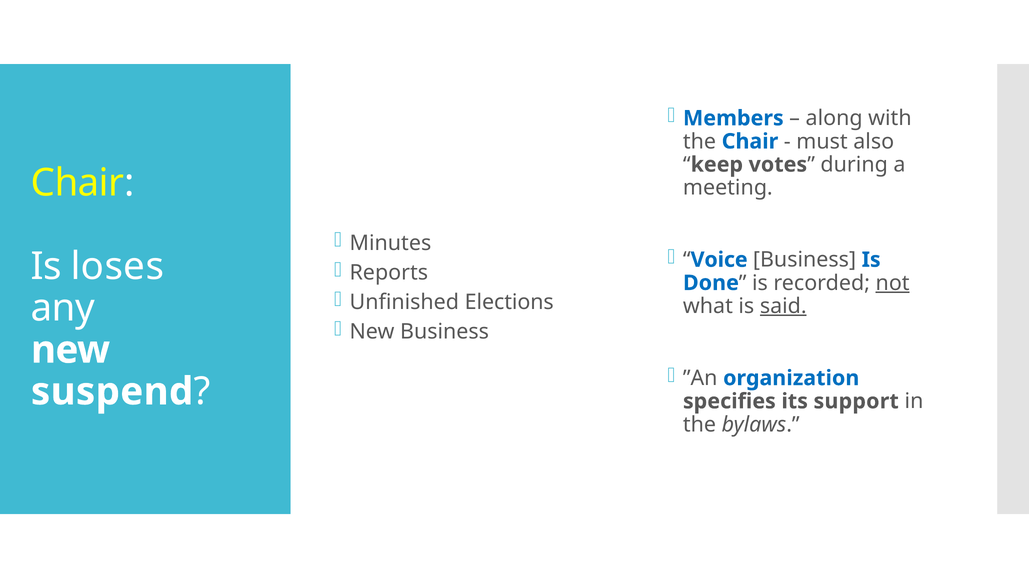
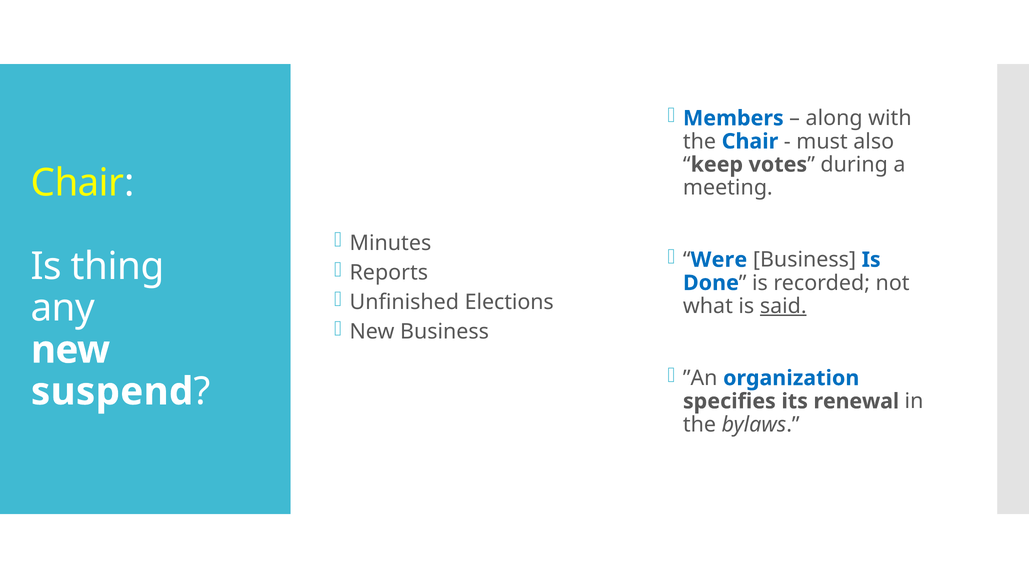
Voice: Voice -> Were (719, 260)
loses: loses -> thing (118, 266)
not underline: present -> none (893, 283)
support: support -> renewal (856, 401)
